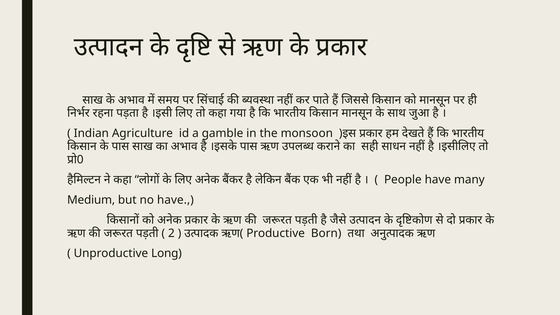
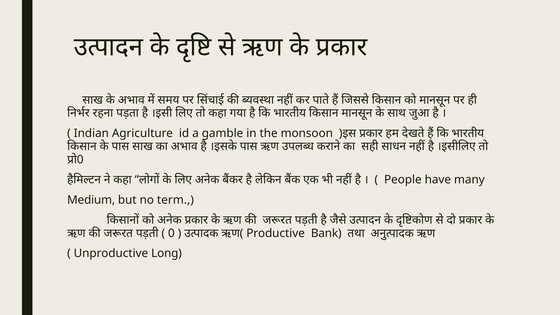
no have: have -> term (175, 200)
2: 2 -> 0 (171, 233)
Born: Born -> Bank (326, 233)
